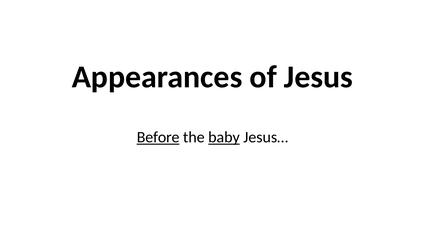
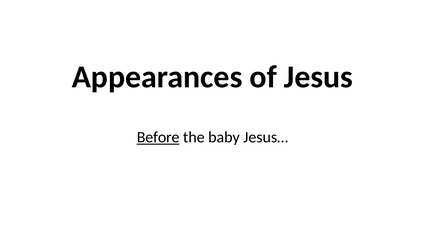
baby underline: present -> none (224, 137)
